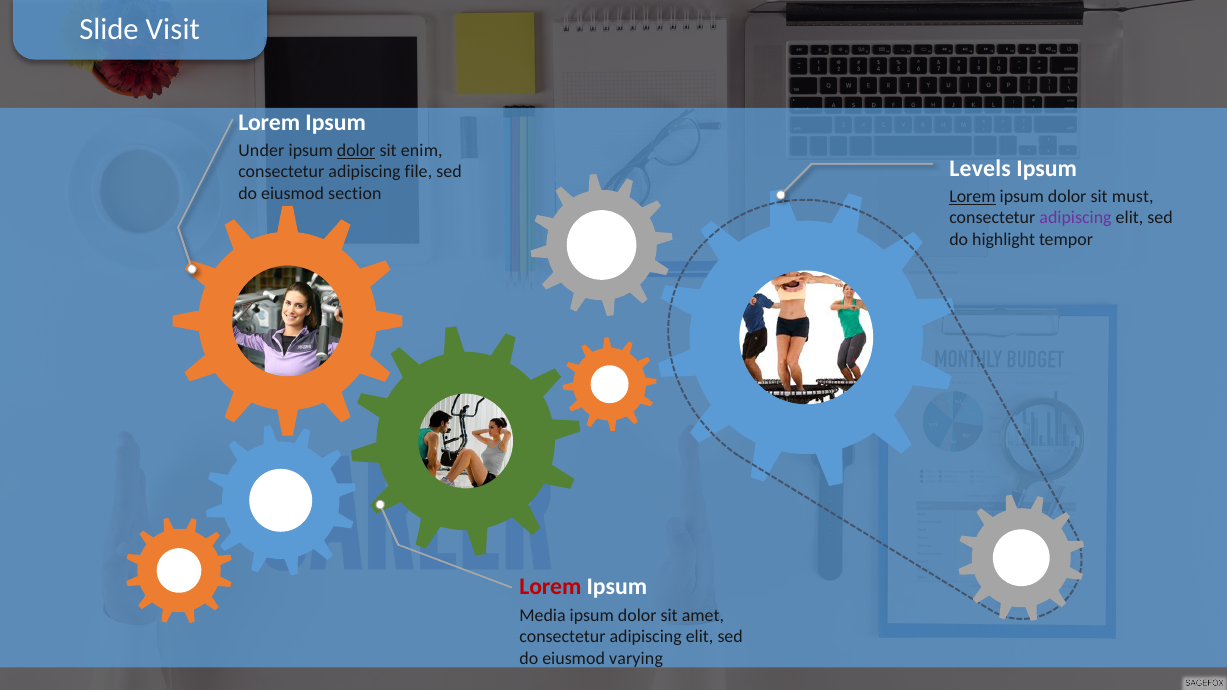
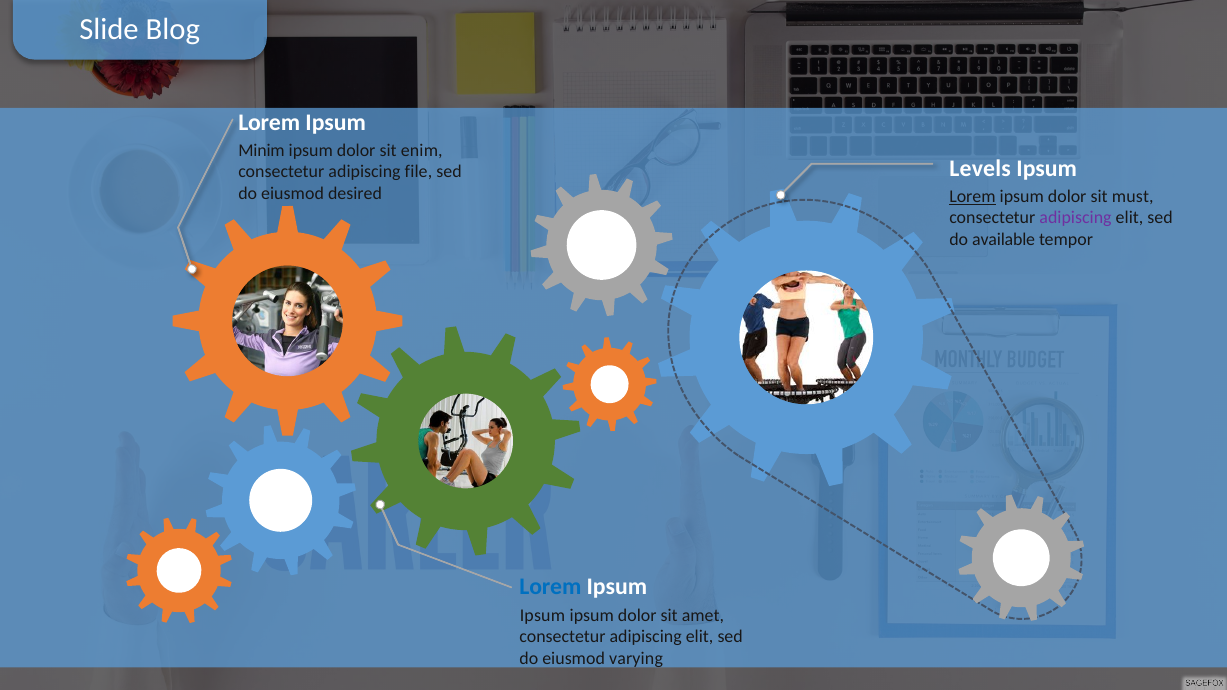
Visit: Visit -> Blog (173, 29)
Under: Under -> Minim (262, 151)
dolor underline: present -> none (356, 151)
section: section -> desired (355, 194)
highlight: highlight -> available (1004, 239)
Lorem colour: red -> blue (550, 587)
Media: Media -> Ipsum (542, 615)
